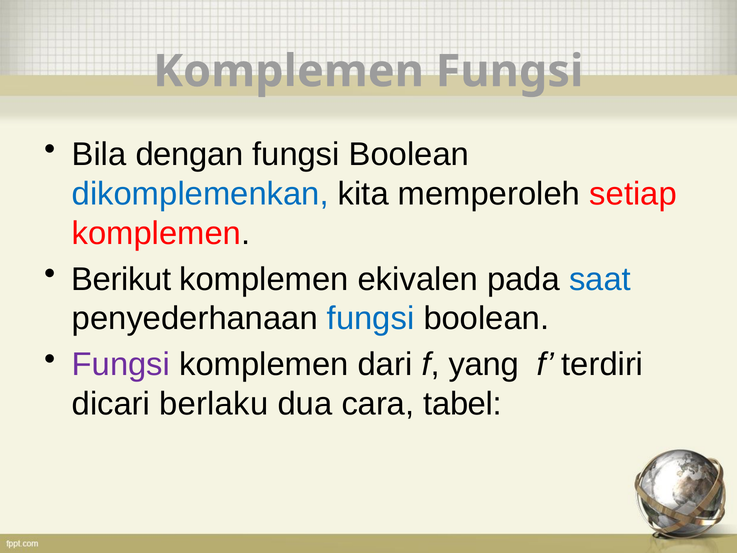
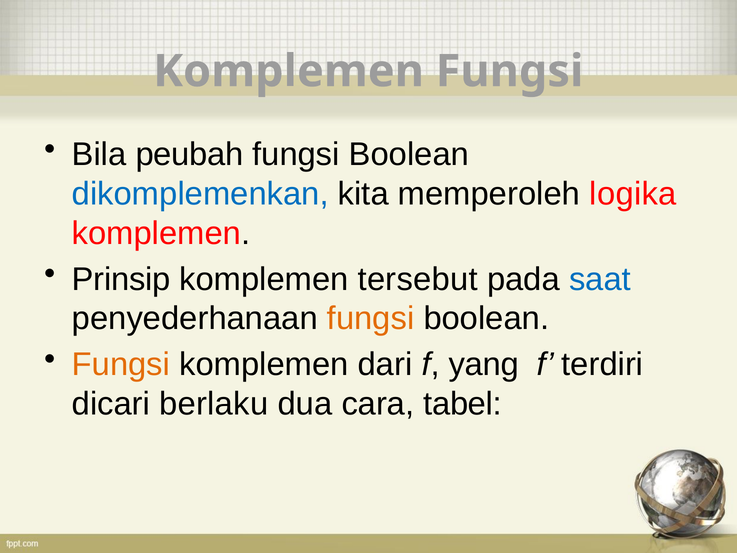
dengan: dengan -> peubah (189, 155)
setiap: setiap -> logika (633, 194)
Berikut: Berikut -> Prinsip (121, 279)
ekivalen: ekivalen -> tersebut (418, 279)
fungsi colour: blue -> orange (371, 318)
Fungsi colour: purple -> orange (121, 364)
